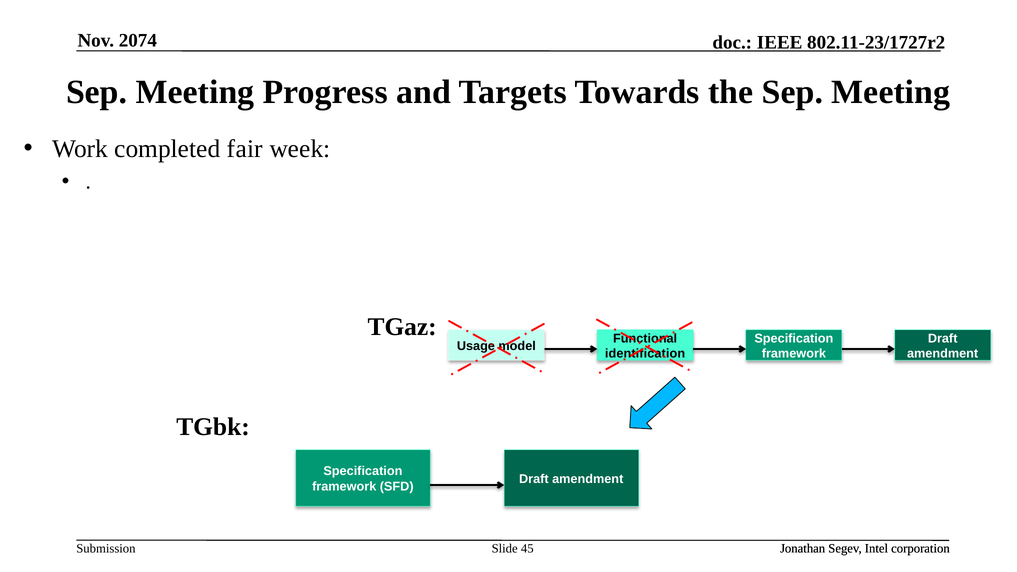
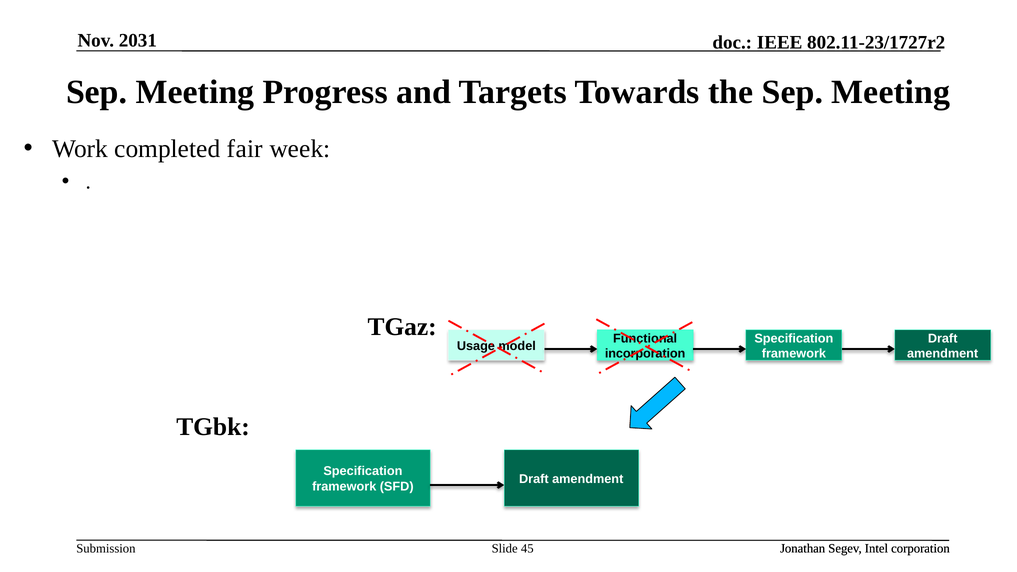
2074: 2074 -> 2031 (138, 40)
identification: identification -> incorporation (645, 354)
